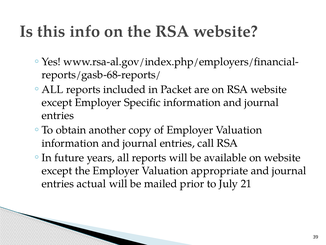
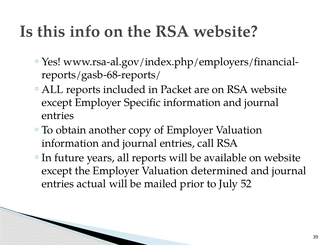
appropriate: appropriate -> determined (220, 170)
21: 21 -> 52 (246, 183)
